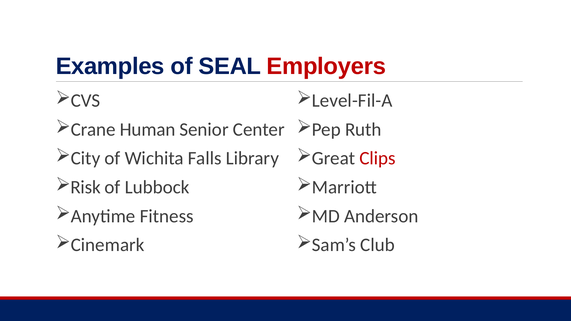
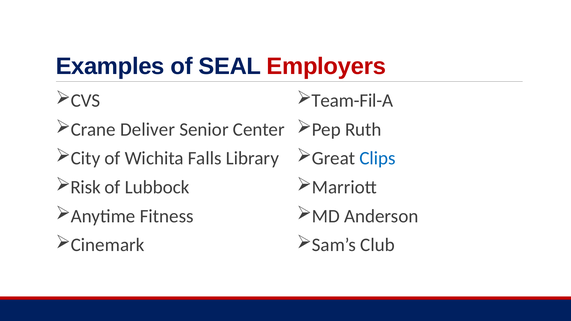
Level-Fil-A: Level-Fil-A -> Team-Fil-A (352, 101)
Human: Human -> Deliver (148, 130)
Clips colour: red -> blue (378, 158)
